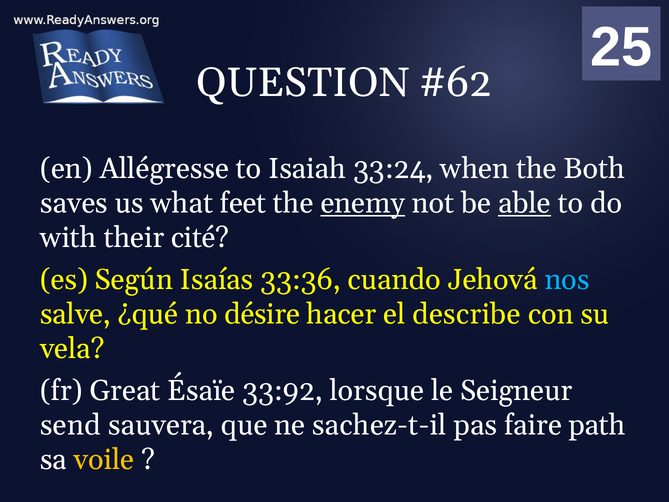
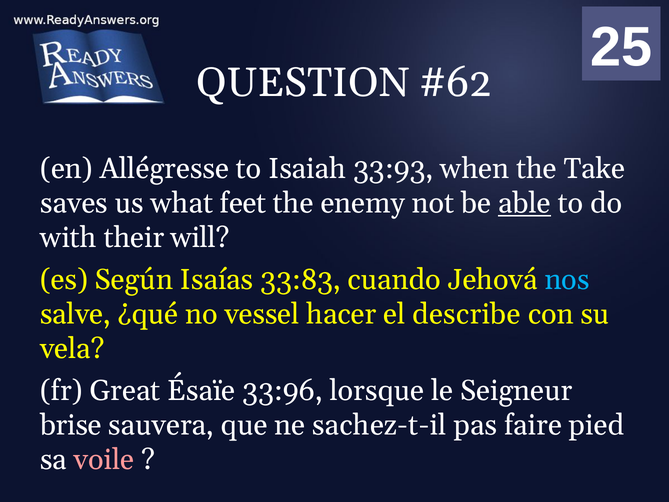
33:24: 33:24 -> 33:93 (393, 169)
Both: Both -> Take (594, 169)
enemy underline: present -> none (363, 203)
cité: cité -> will (200, 238)
33:36: 33:36 -> 33:83 (301, 280)
désire: désire -> vessel (262, 314)
33:92: 33:92 -> 33:96 (283, 391)
send: send -> brise (71, 425)
path: path -> pied (597, 425)
voile colour: yellow -> pink (104, 460)
